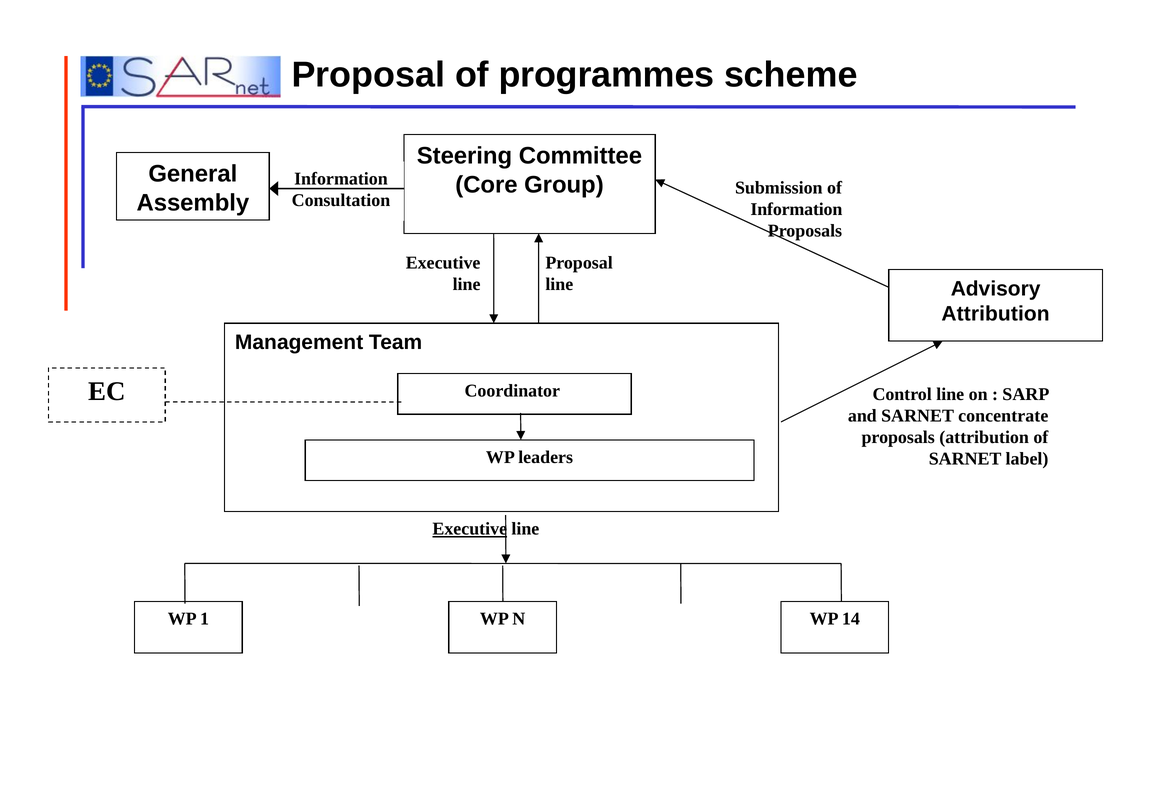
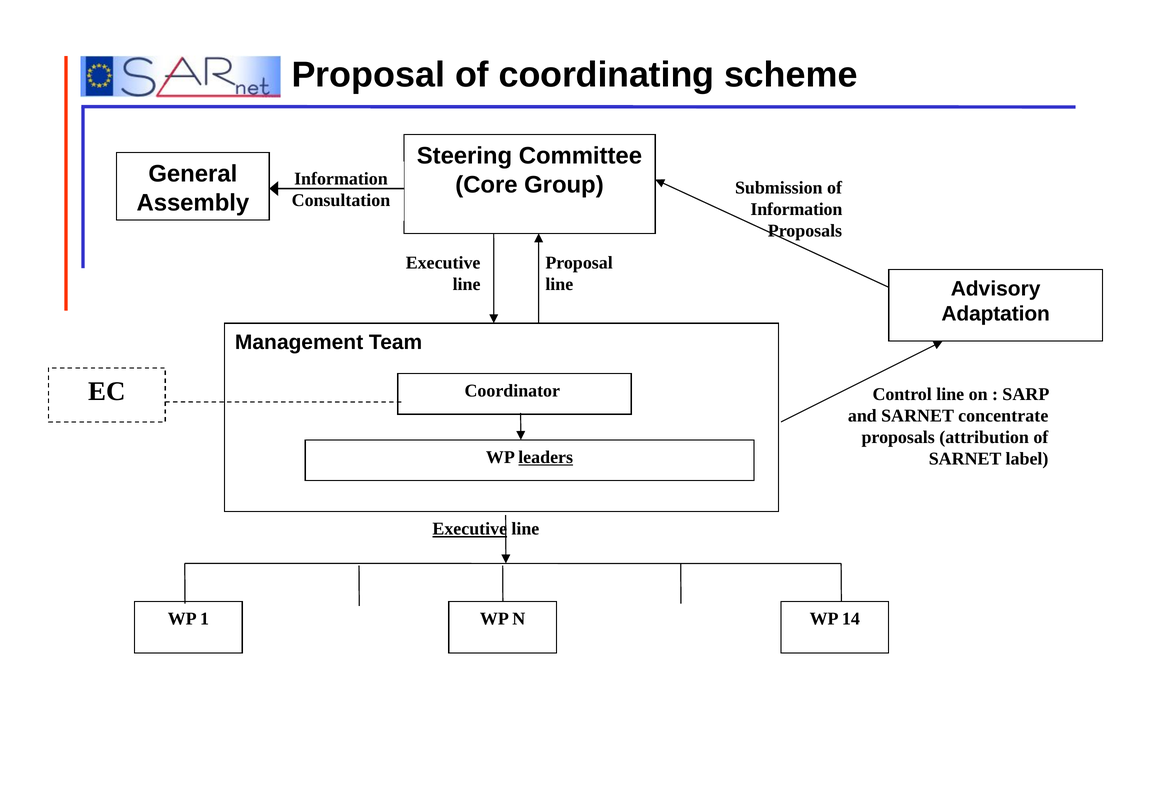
programmes: programmes -> coordinating (606, 75)
Attribution: Attribution -> Adaptation (996, 314)
leaders underline: none -> present (546, 457)
